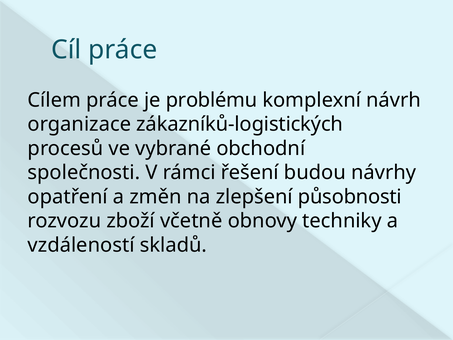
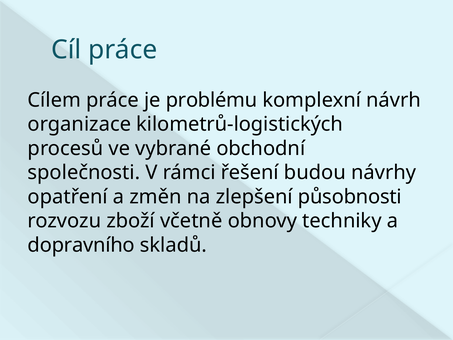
zákazníků-logistických: zákazníků-logistických -> kilometrů-logistických (240, 124)
vzdáleností: vzdáleností -> dopravního (81, 245)
